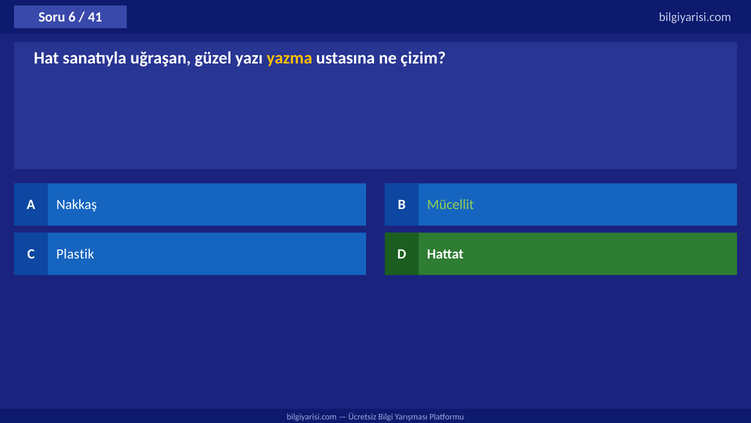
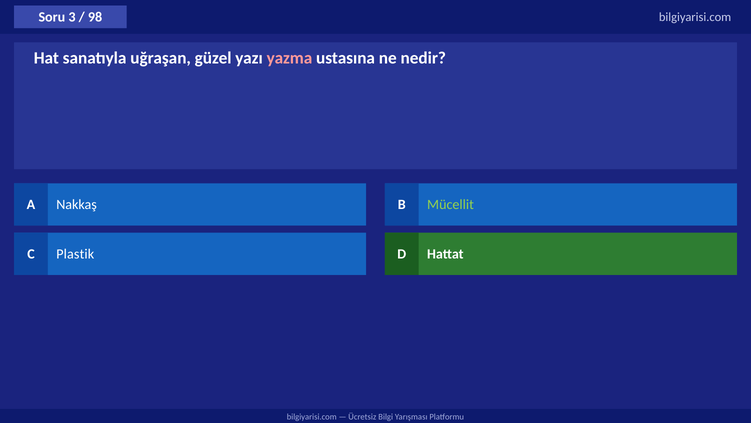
6: 6 -> 3 (72, 17)
41: 41 -> 98 (95, 17)
yazma colour: yellow -> pink (289, 58)
çizim: çizim -> nedir (423, 58)
